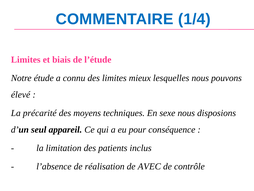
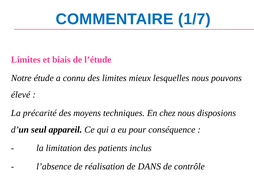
1/4: 1/4 -> 1/7 (194, 19)
sexe: sexe -> chez (167, 113)
AVEC: AVEC -> DANS (149, 166)
